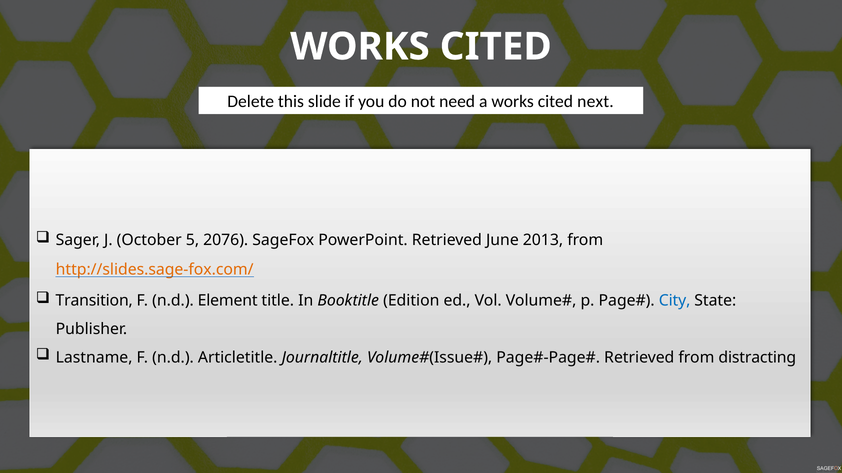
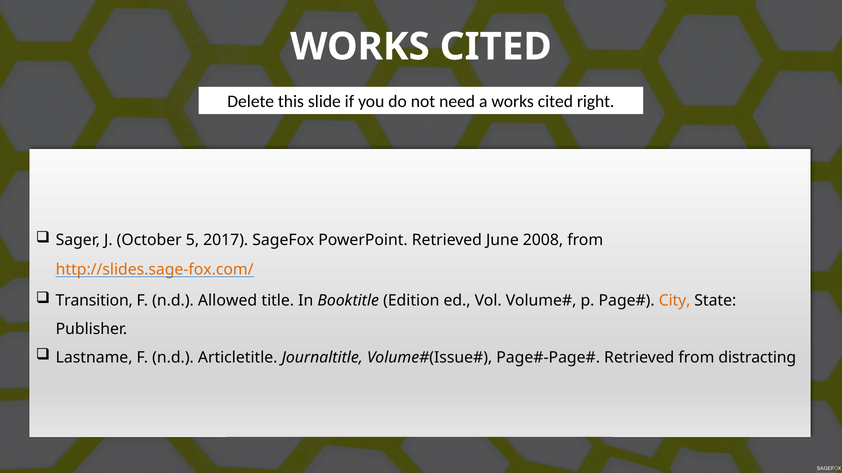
next: next -> right (596, 102)
2076: 2076 -> 2017 (226, 240)
2013: 2013 -> 2008 (543, 240)
Element: Element -> Allowed (228, 301)
City colour: blue -> orange (675, 301)
